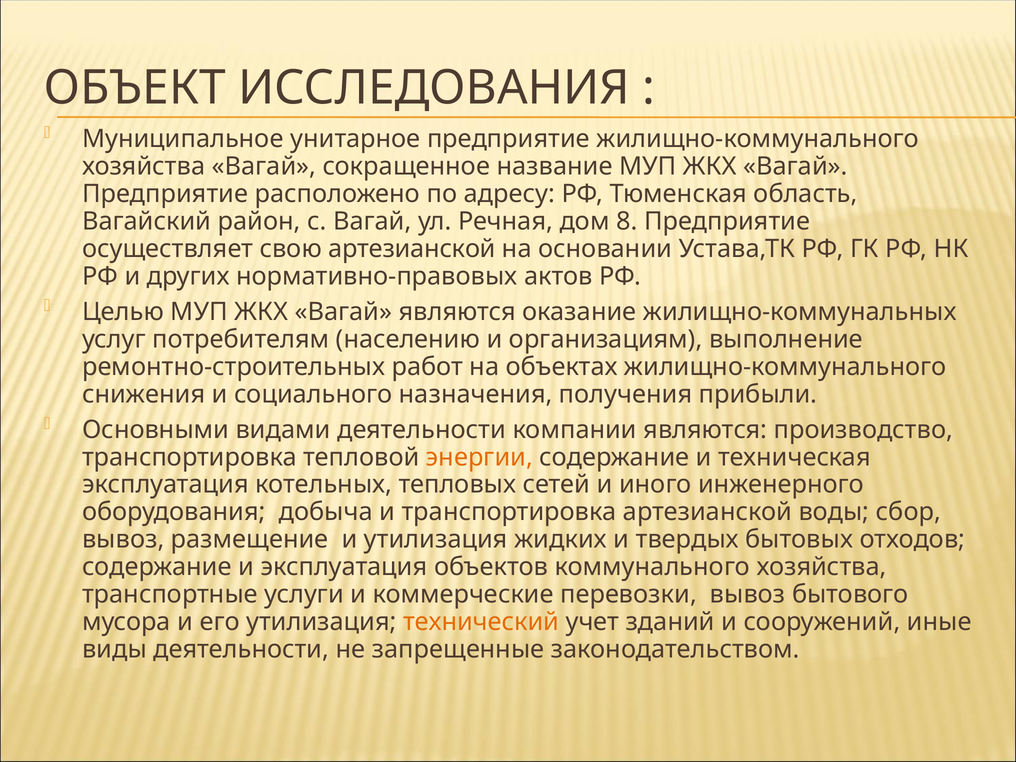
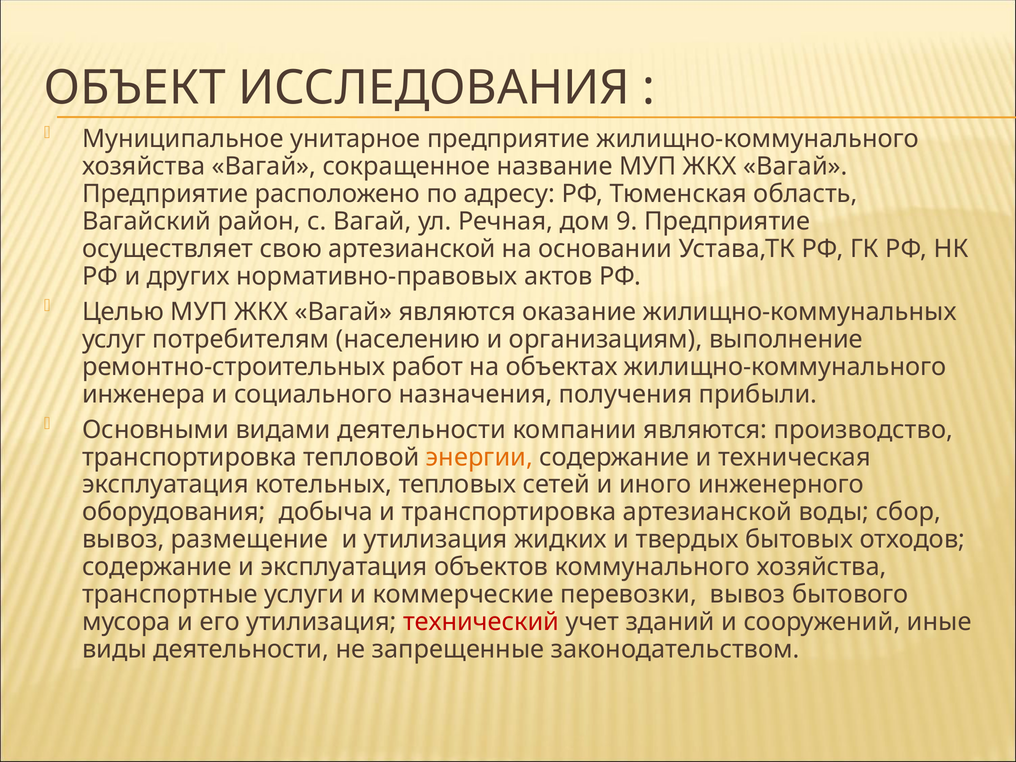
8: 8 -> 9 (627, 221)
снижения: снижения -> инженера (144, 394)
технический colour: orange -> red (481, 622)
